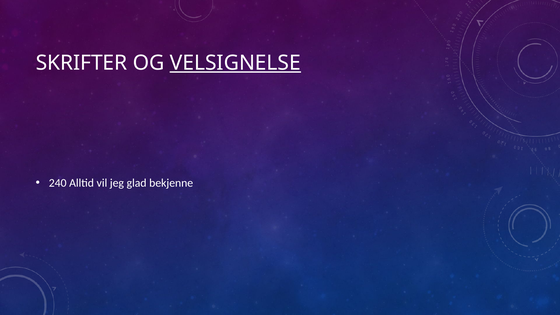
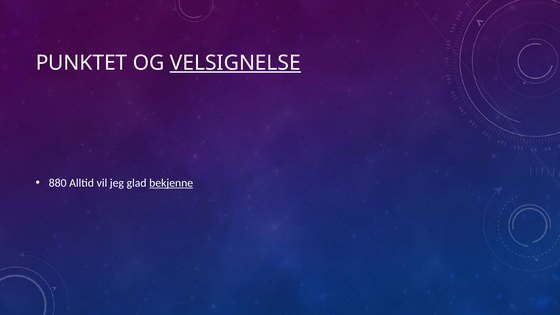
SKRIFTER: SKRIFTER -> PUNKTET (82, 63)
240: 240 -> 880 (58, 183)
bekjenne underline: none -> present (171, 183)
